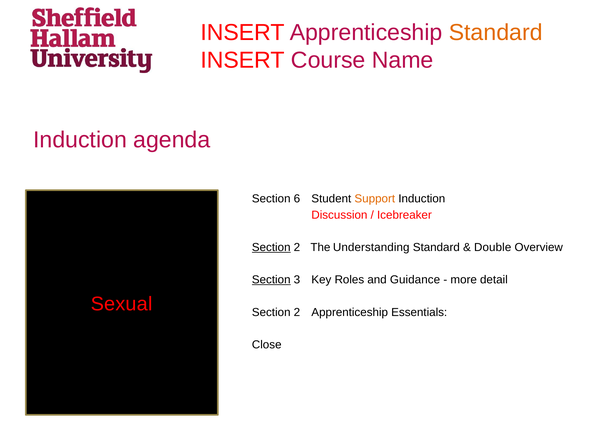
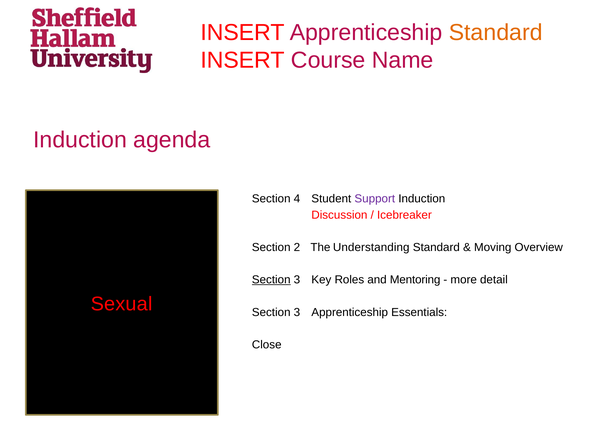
6: 6 -> 4 (297, 199)
Support colour: orange -> purple (375, 199)
Section underline: present -> none (271, 248)
Double: Double -> Moving (493, 248)
Guidance: Guidance -> Mentoring (415, 280)
2: 2 -> 3 (297, 312)
